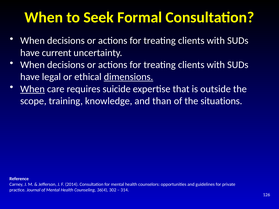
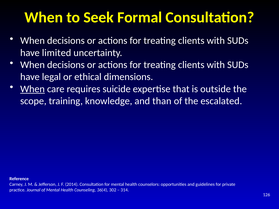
current: current -> limited (57, 53)
dimensions underline: present -> none (128, 77)
situations: situations -> escalated (221, 101)
